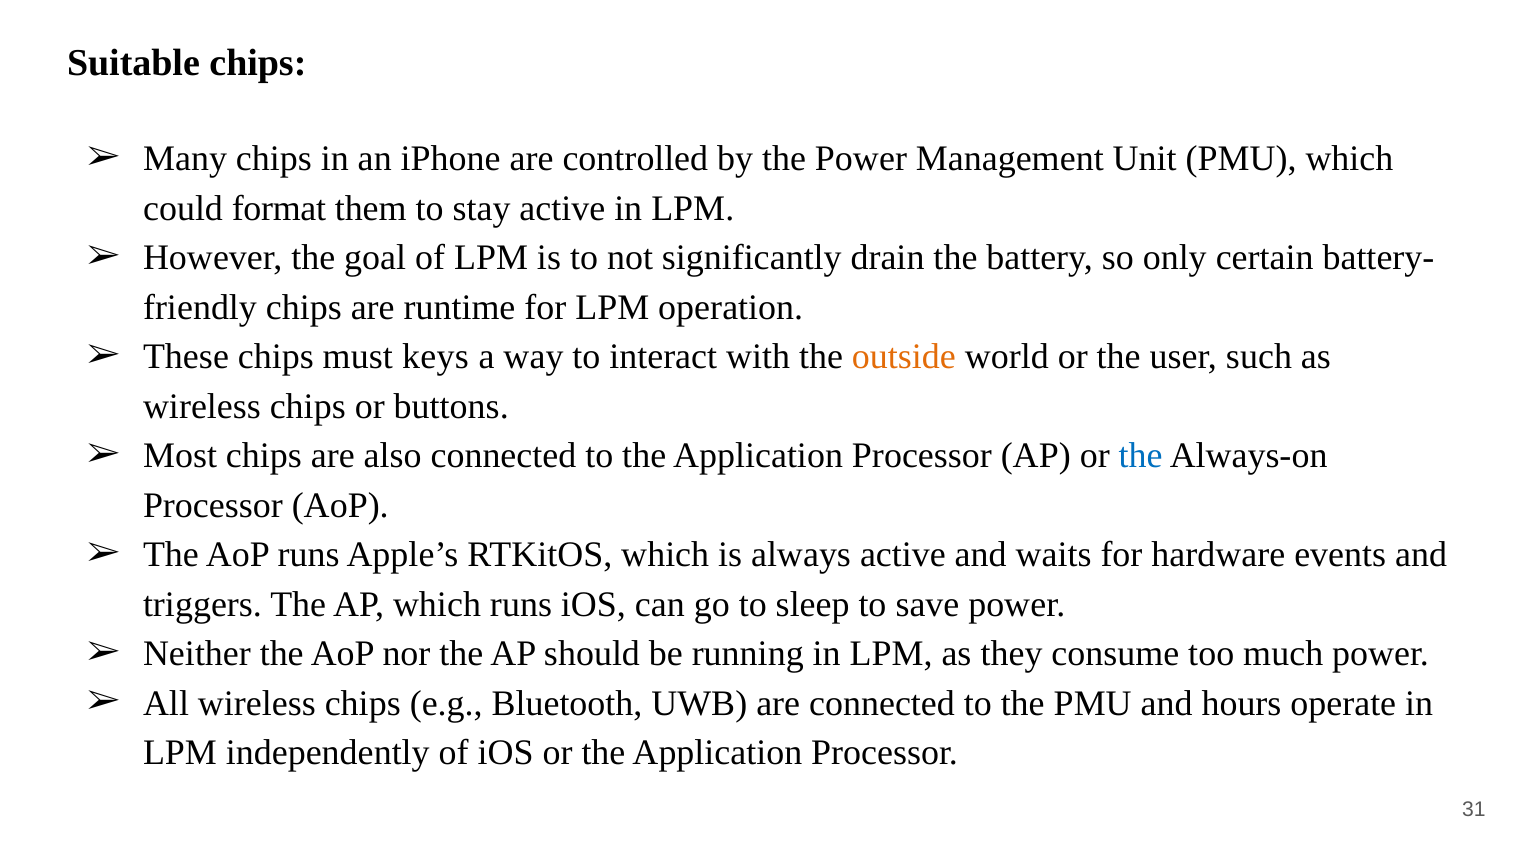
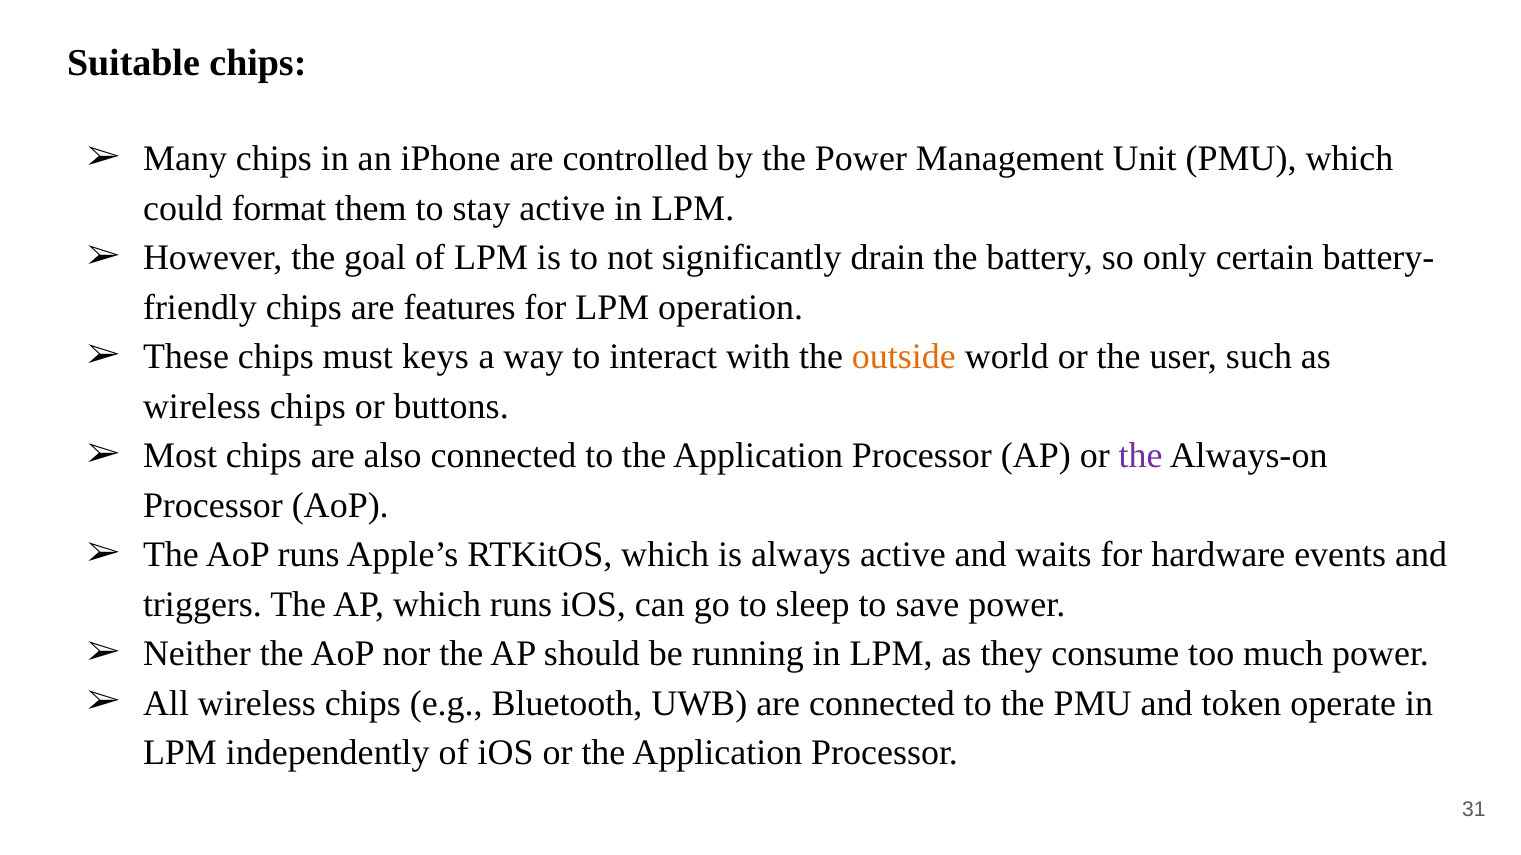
runtime: runtime -> features (460, 307)
the colour: blue -> purple (1141, 456)
hours: hours -> token (1242, 704)
